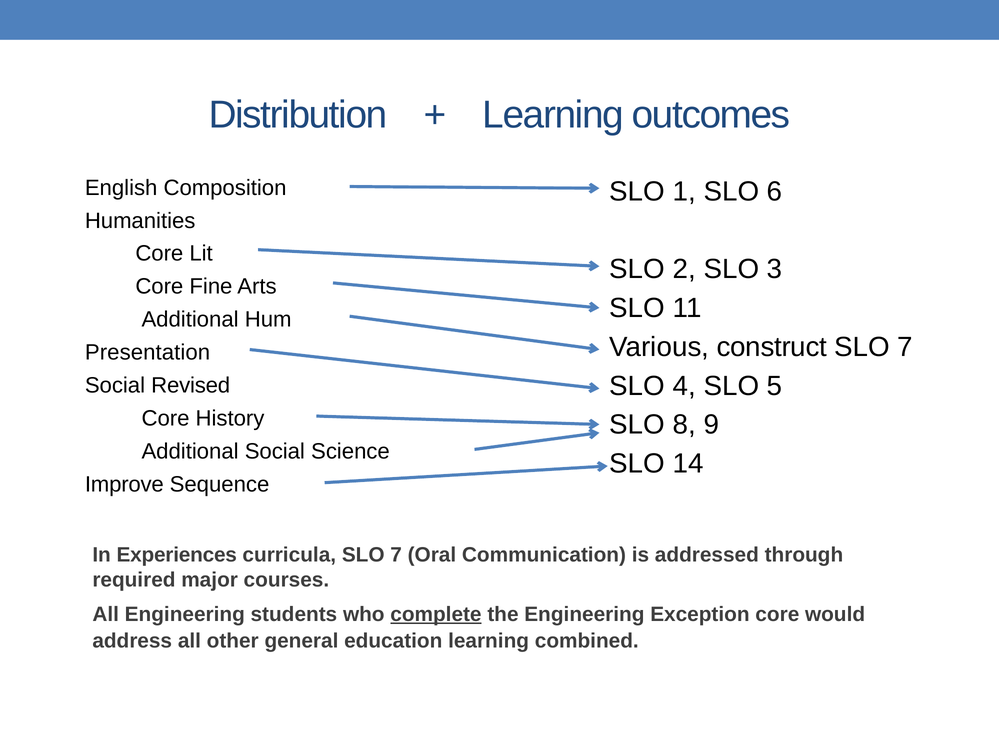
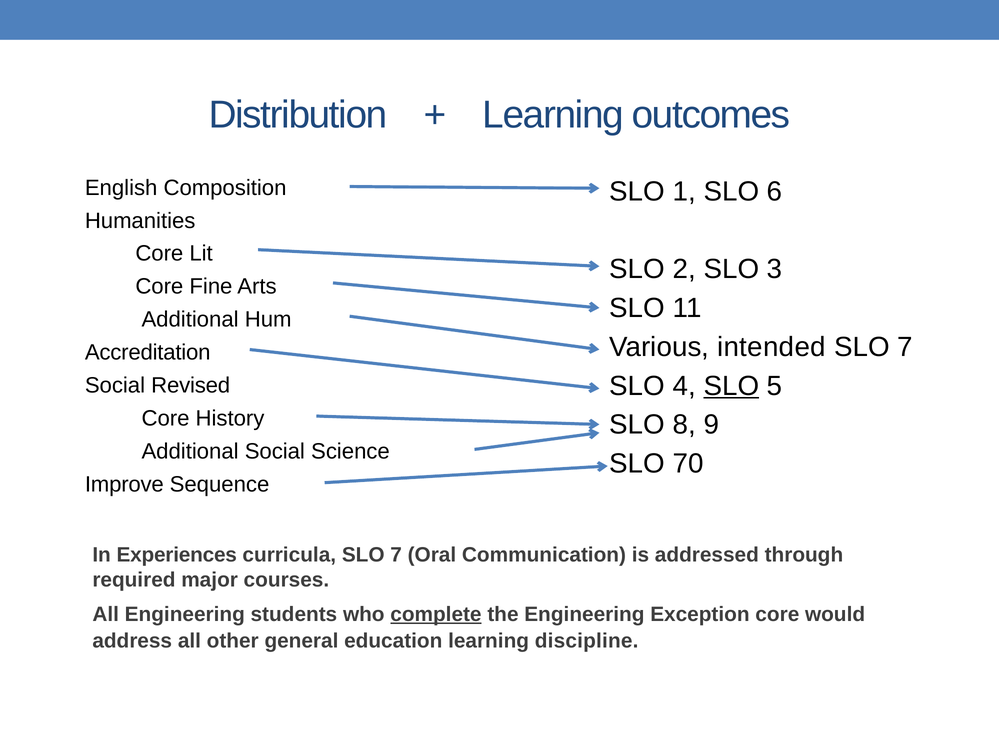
construct: construct -> intended (771, 347)
Presentation: Presentation -> Accreditation (148, 353)
SLO underline: none -> present (731, 386)
14: 14 -> 70 (688, 464)
combined: combined -> discipline (587, 641)
